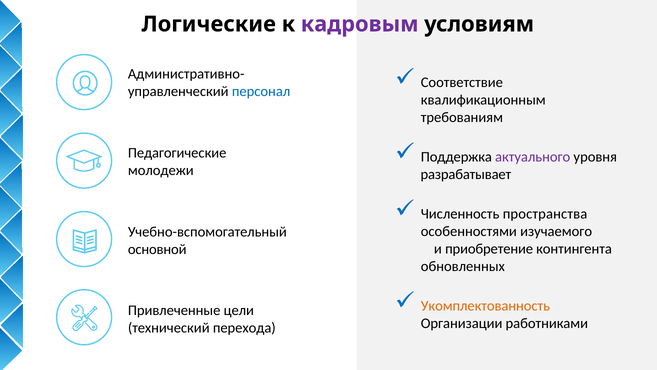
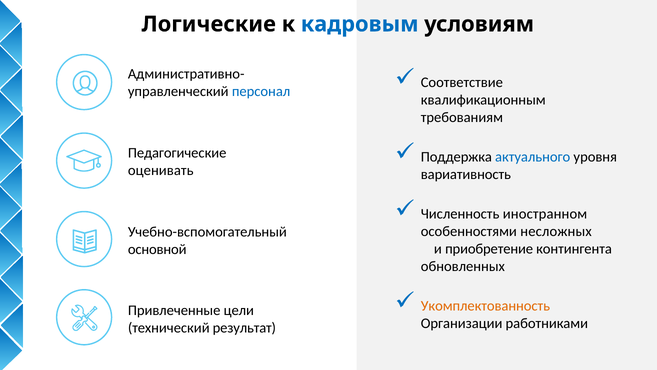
кадровым colour: purple -> blue (360, 24)
актуального colour: purple -> blue (533, 157)
молодежи: молодежи -> оценивать (161, 170)
разрабатывает: разрабатывает -> вариативность (466, 174)
пространства: пространства -> иностранном (545, 213)
изучаемого: изучаемого -> несложных (556, 231)
перехода: перехода -> результат (244, 328)
